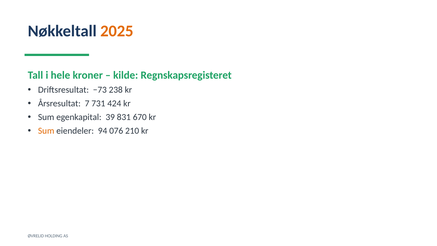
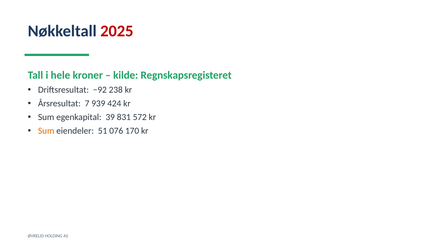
2025 colour: orange -> red (117, 31)
−73: −73 -> −92 (100, 90)
731: 731 -> 939 (98, 104)
670: 670 -> 572 (140, 117)
94: 94 -> 51 (103, 131)
210: 210 -> 170 (132, 131)
